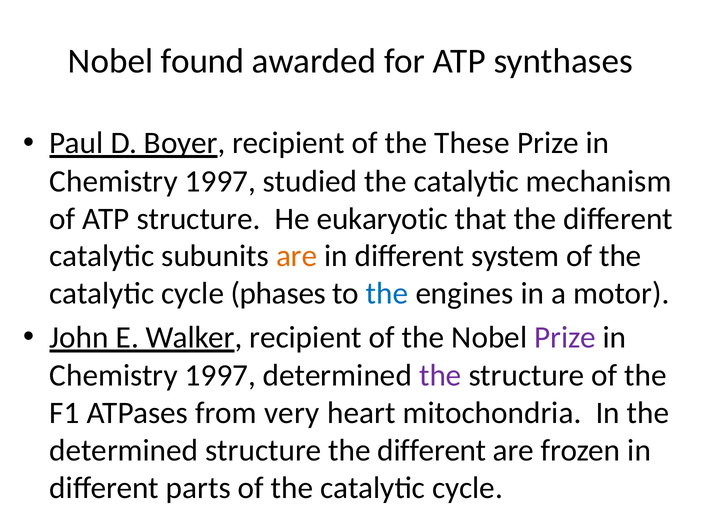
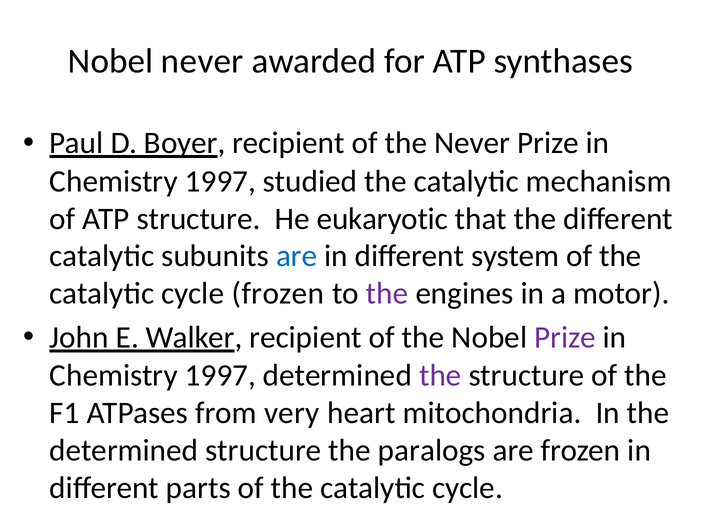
Nobel found: found -> never (202, 61)
the These: These -> Never (472, 143)
are colour: orange -> blue (297, 256)
cycle phases: phases -> frozen (278, 294)
the colour: blue -> purple (387, 294)
structure the different: different -> paralogs (432, 451)
